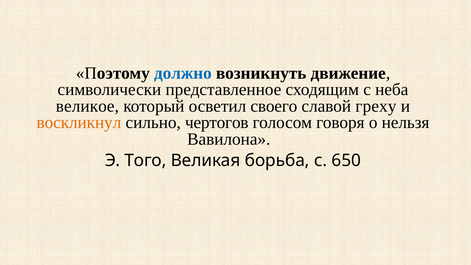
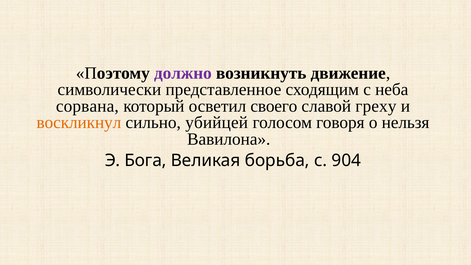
должно colour: blue -> purple (183, 73)
великое: великое -> сорвана (87, 106)
чертогов: чертогов -> убийцей (217, 123)
Того: Того -> Бога (145, 160)
650: 650 -> 904 (346, 160)
